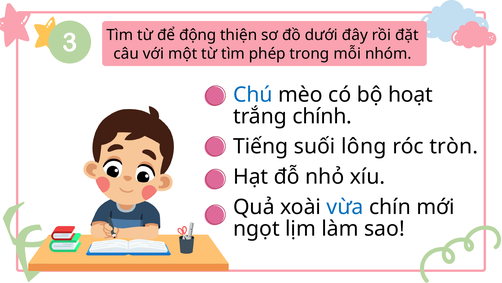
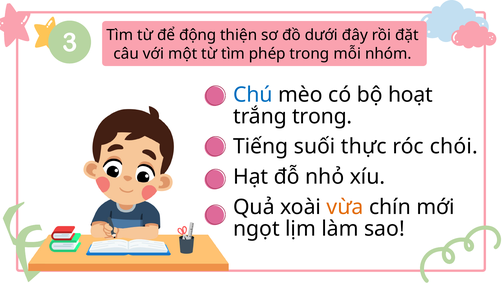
trắng chính: chính -> trong (322, 116)
lông: lông -> thực (364, 146)
tròn: tròn -> chói (454, 146)
vừa colour: blue -> orange (345, 207)
